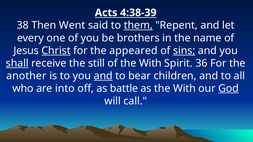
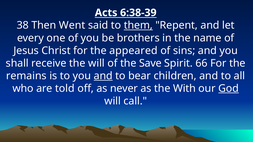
4:38-39: 4:38-39 -> 6:38-39 (138, 13)
Christ underline: present -> none (56, 51)
sins underline: present -> none (184, 51)
shall underline: present -> none (17, 63)
the still: still -> will (96, 63)
of the With: With -> Save (150, 63)
36: 36 -> 66 (202, 63)
another: another -> remains (26, 76)
into: into -> told (65, 89)
battle: battle -> never (124, 89)
